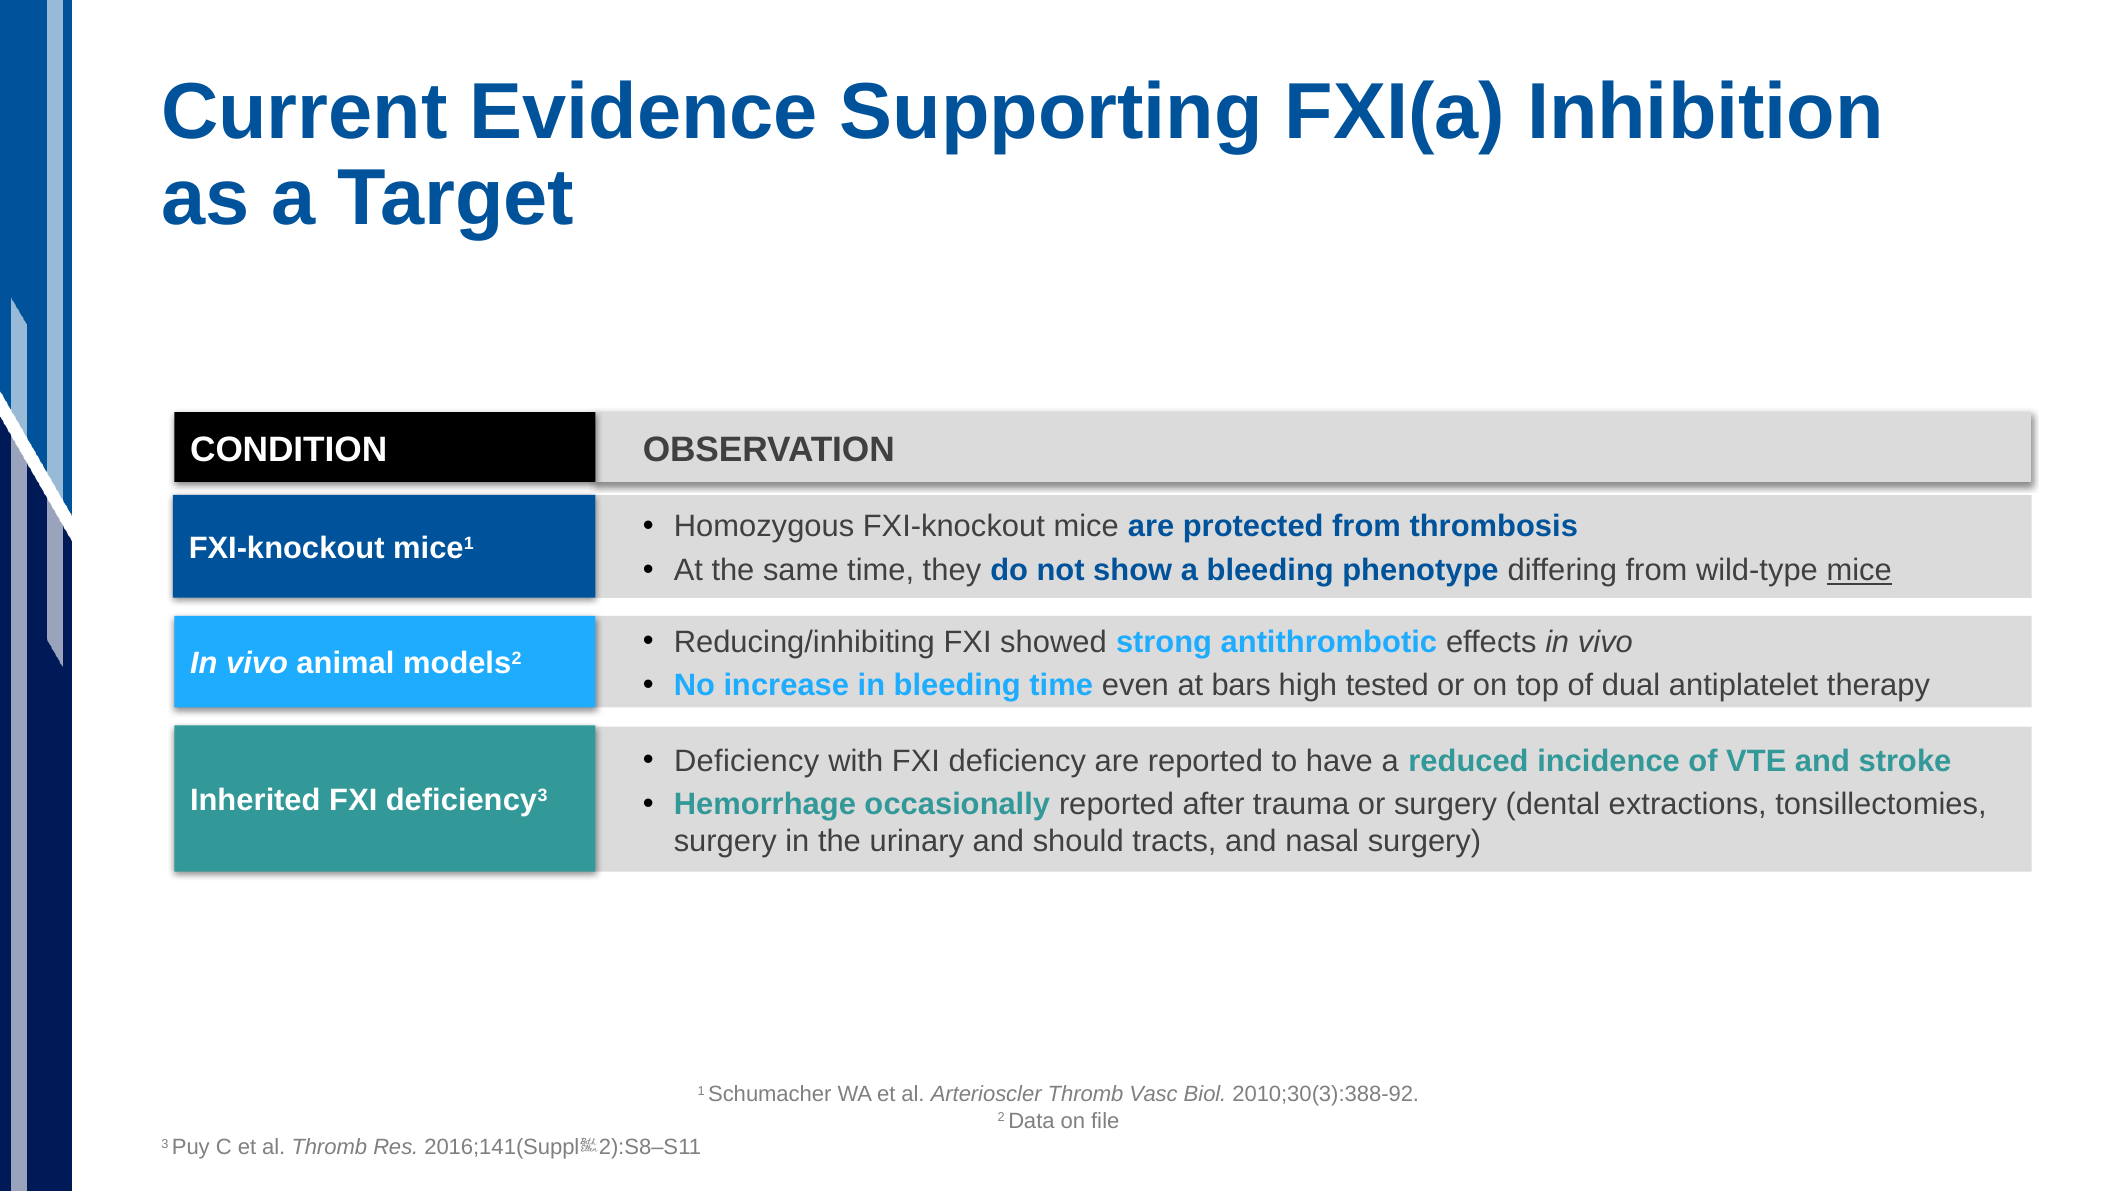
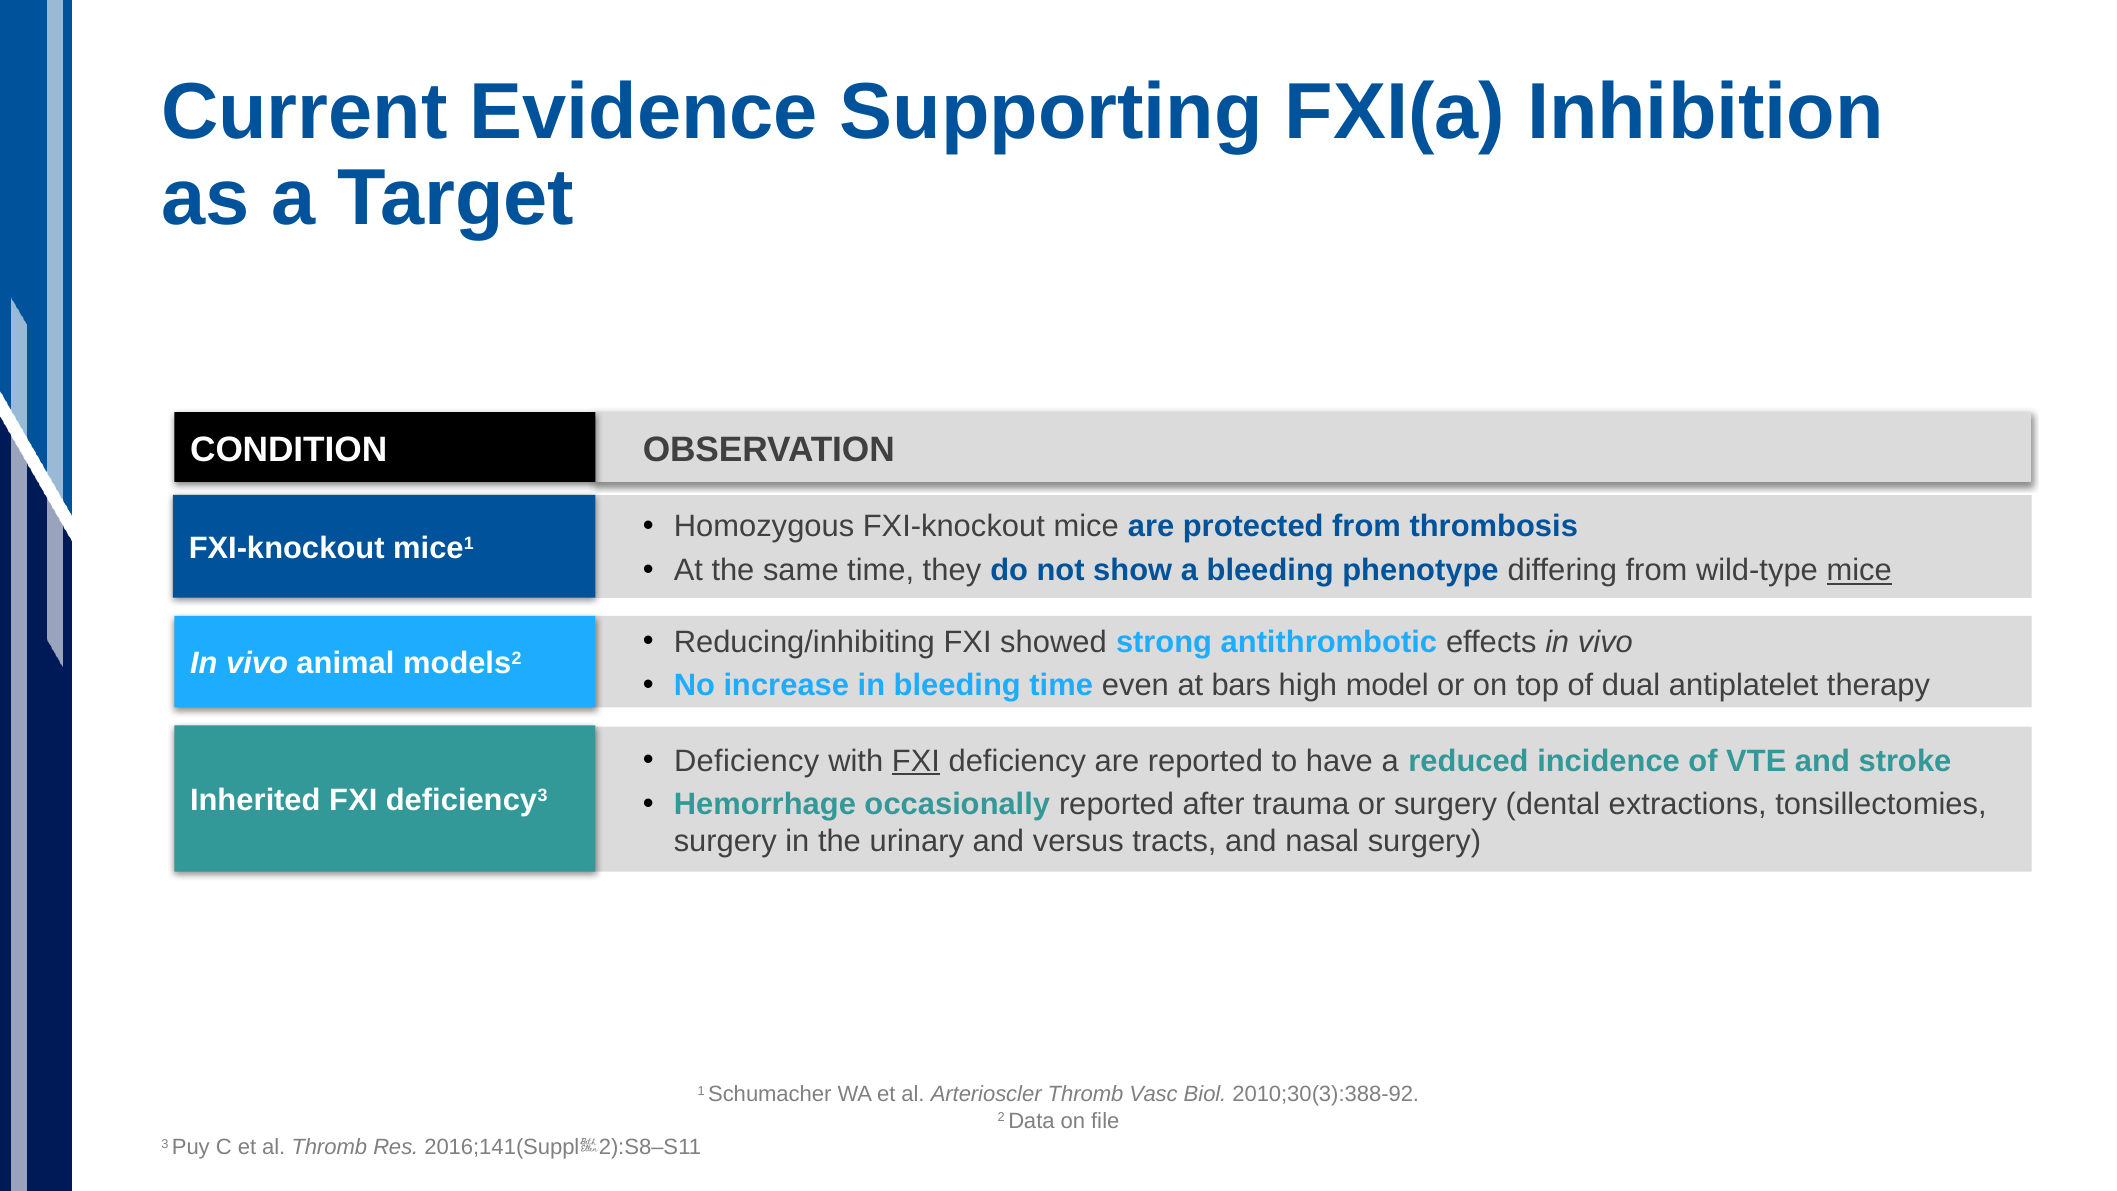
tested: tested -> model (1387, 685)
FXI underline: none -> present (916, 761)
should: should -> versus (1078, 841)
